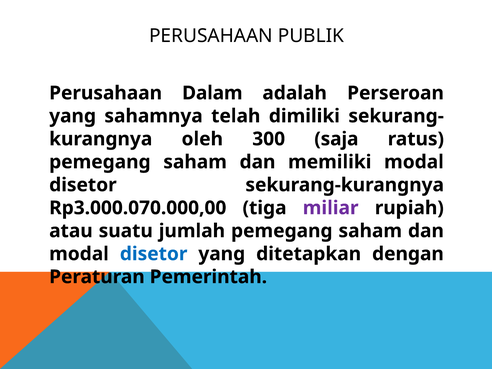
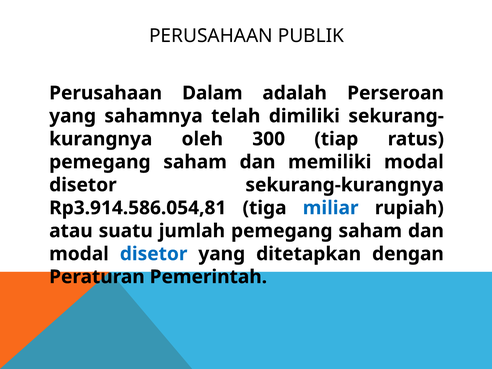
saja: saja -> tiap (336, 139)
Rp3.000.070.000,00: Rp3.000.070.000,00 -> Rp3.914.586.054,81 (138, 208)
miliar colour: purple -> blue (331, 208)
